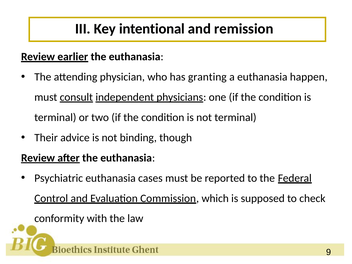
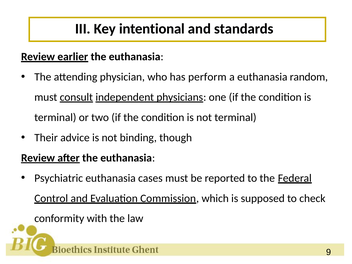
remission: remission -> standards (244, 29)
granting: granting -> perform (207, 77)
happen: happen -> random (309, 77)
